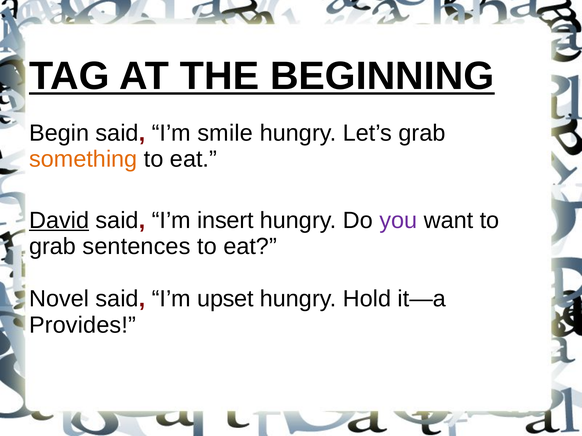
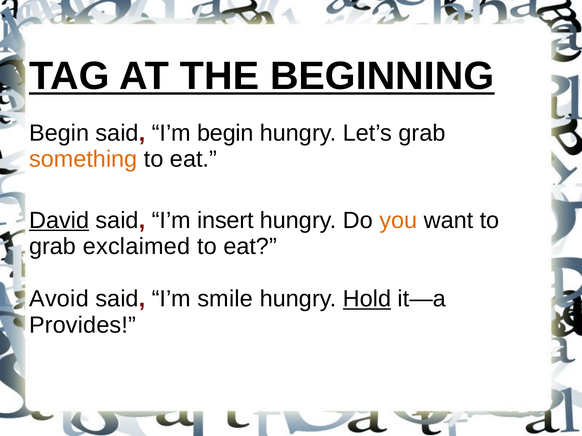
I’m smile: smile -> begin (225, 133)
you colour: purple -> orange (398, 221)
sentences: sentences -> exclaimed (137, 247)
Novel: Novel -> Avoid (59, 299)
upset: upset -> smile (225, 299)
Hold underline: none -> present (367, 299)
